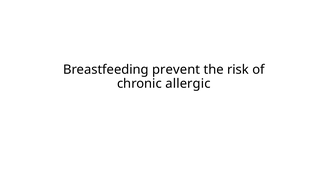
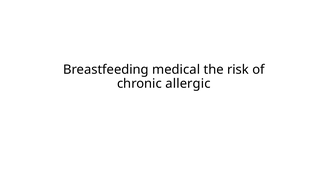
prevent: prevent -> medical (176, 70)
